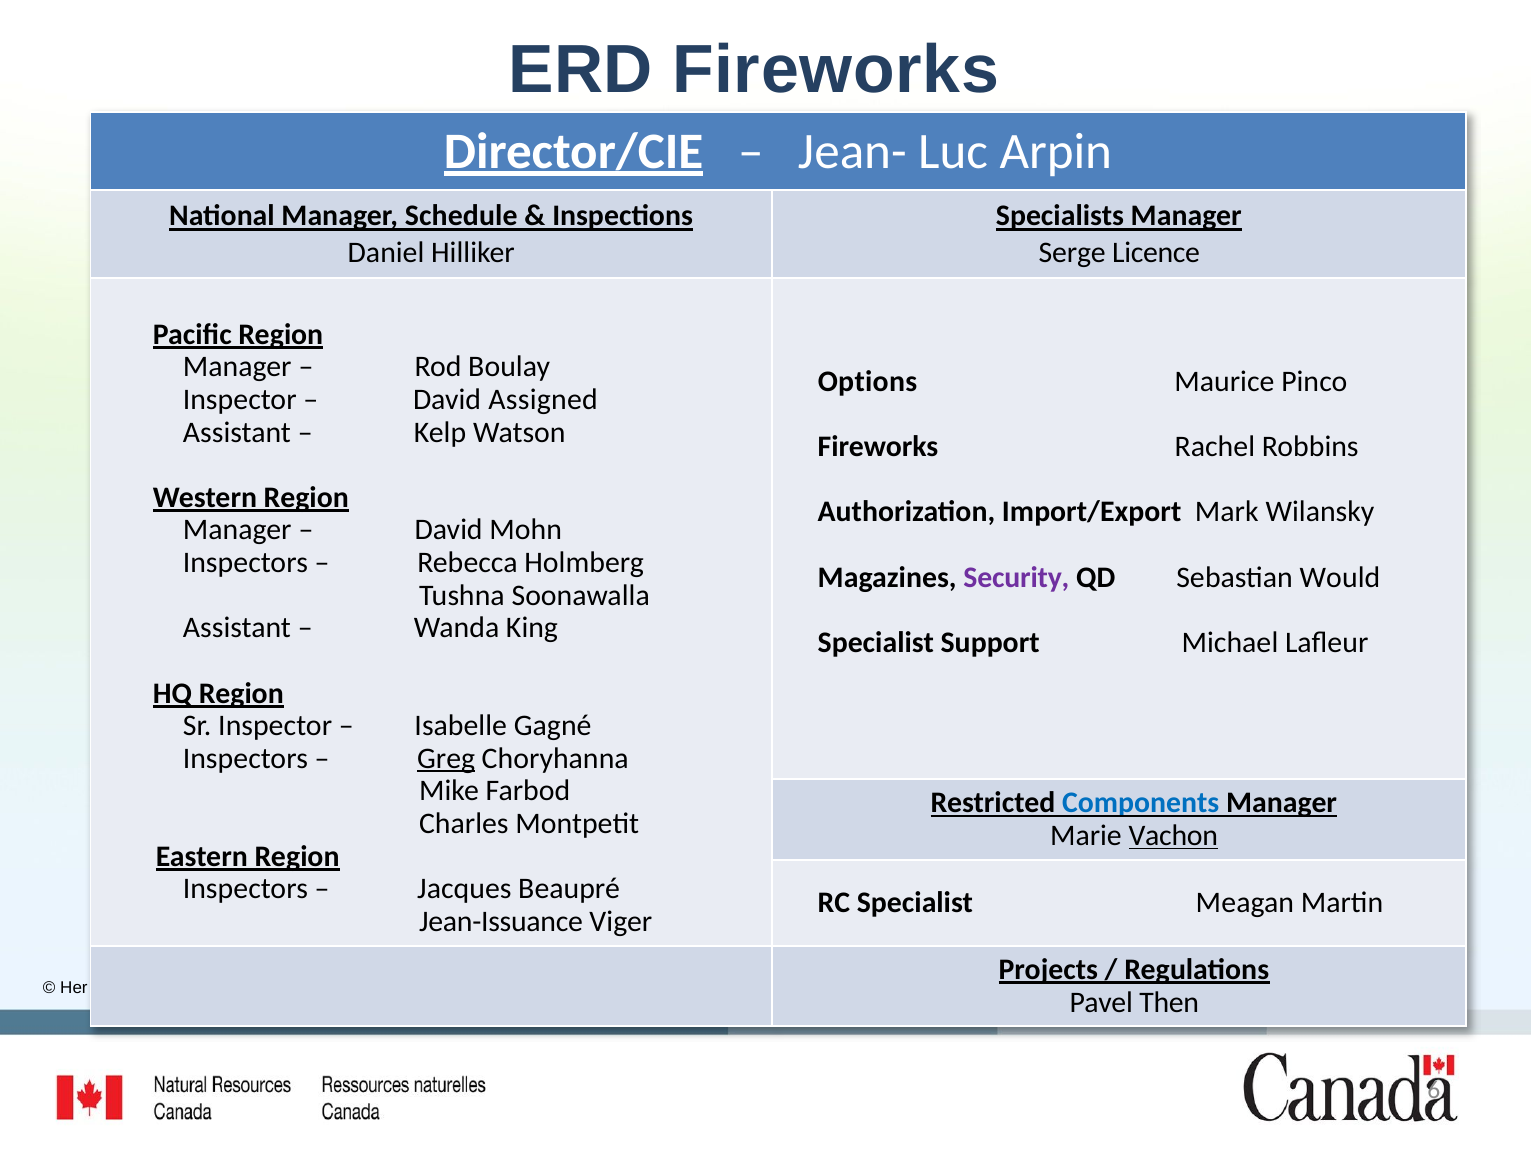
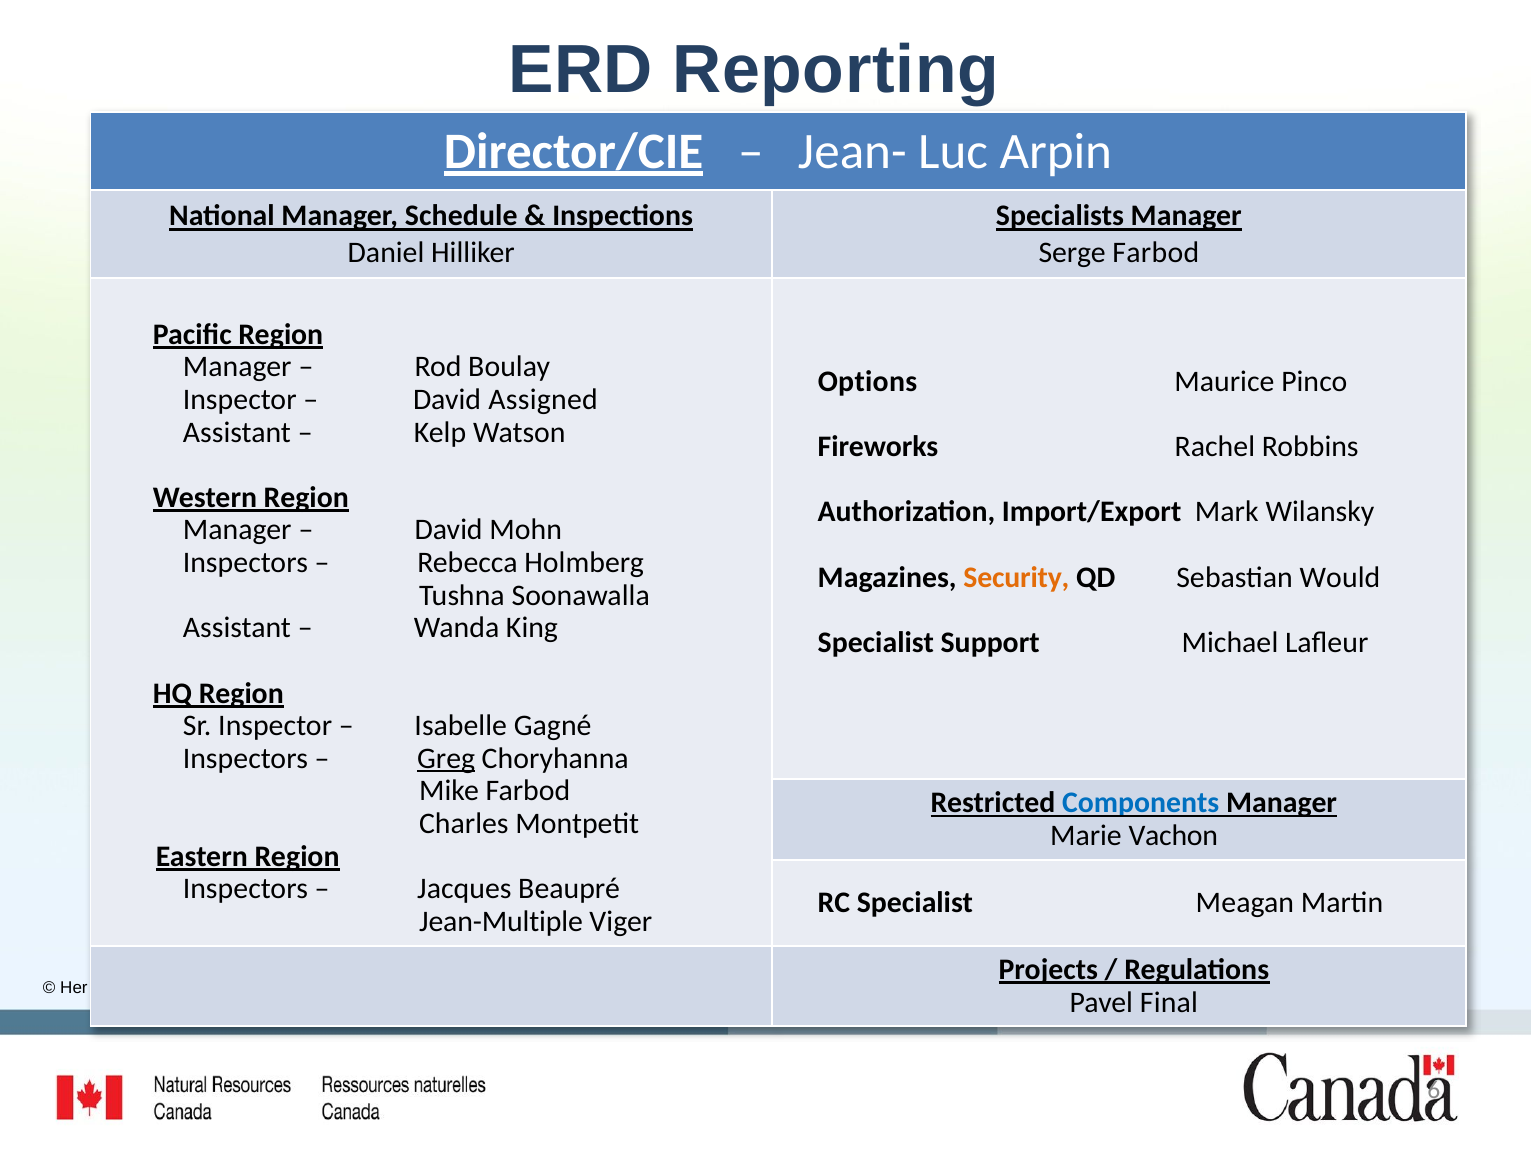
ERD Fireworks: Fireworks -> Reporting (836, 70)
Serge Licence: Licence -> Farbod (1156, 252)
Security colour: purple -> orange (1016, 577)
Vachon underline: present -> none (1173, 836)
Jean-Issuance: Jean-Issuance -> Jean-Multiple (501, 922)
Then: Then -> Final (1169, 1002)
